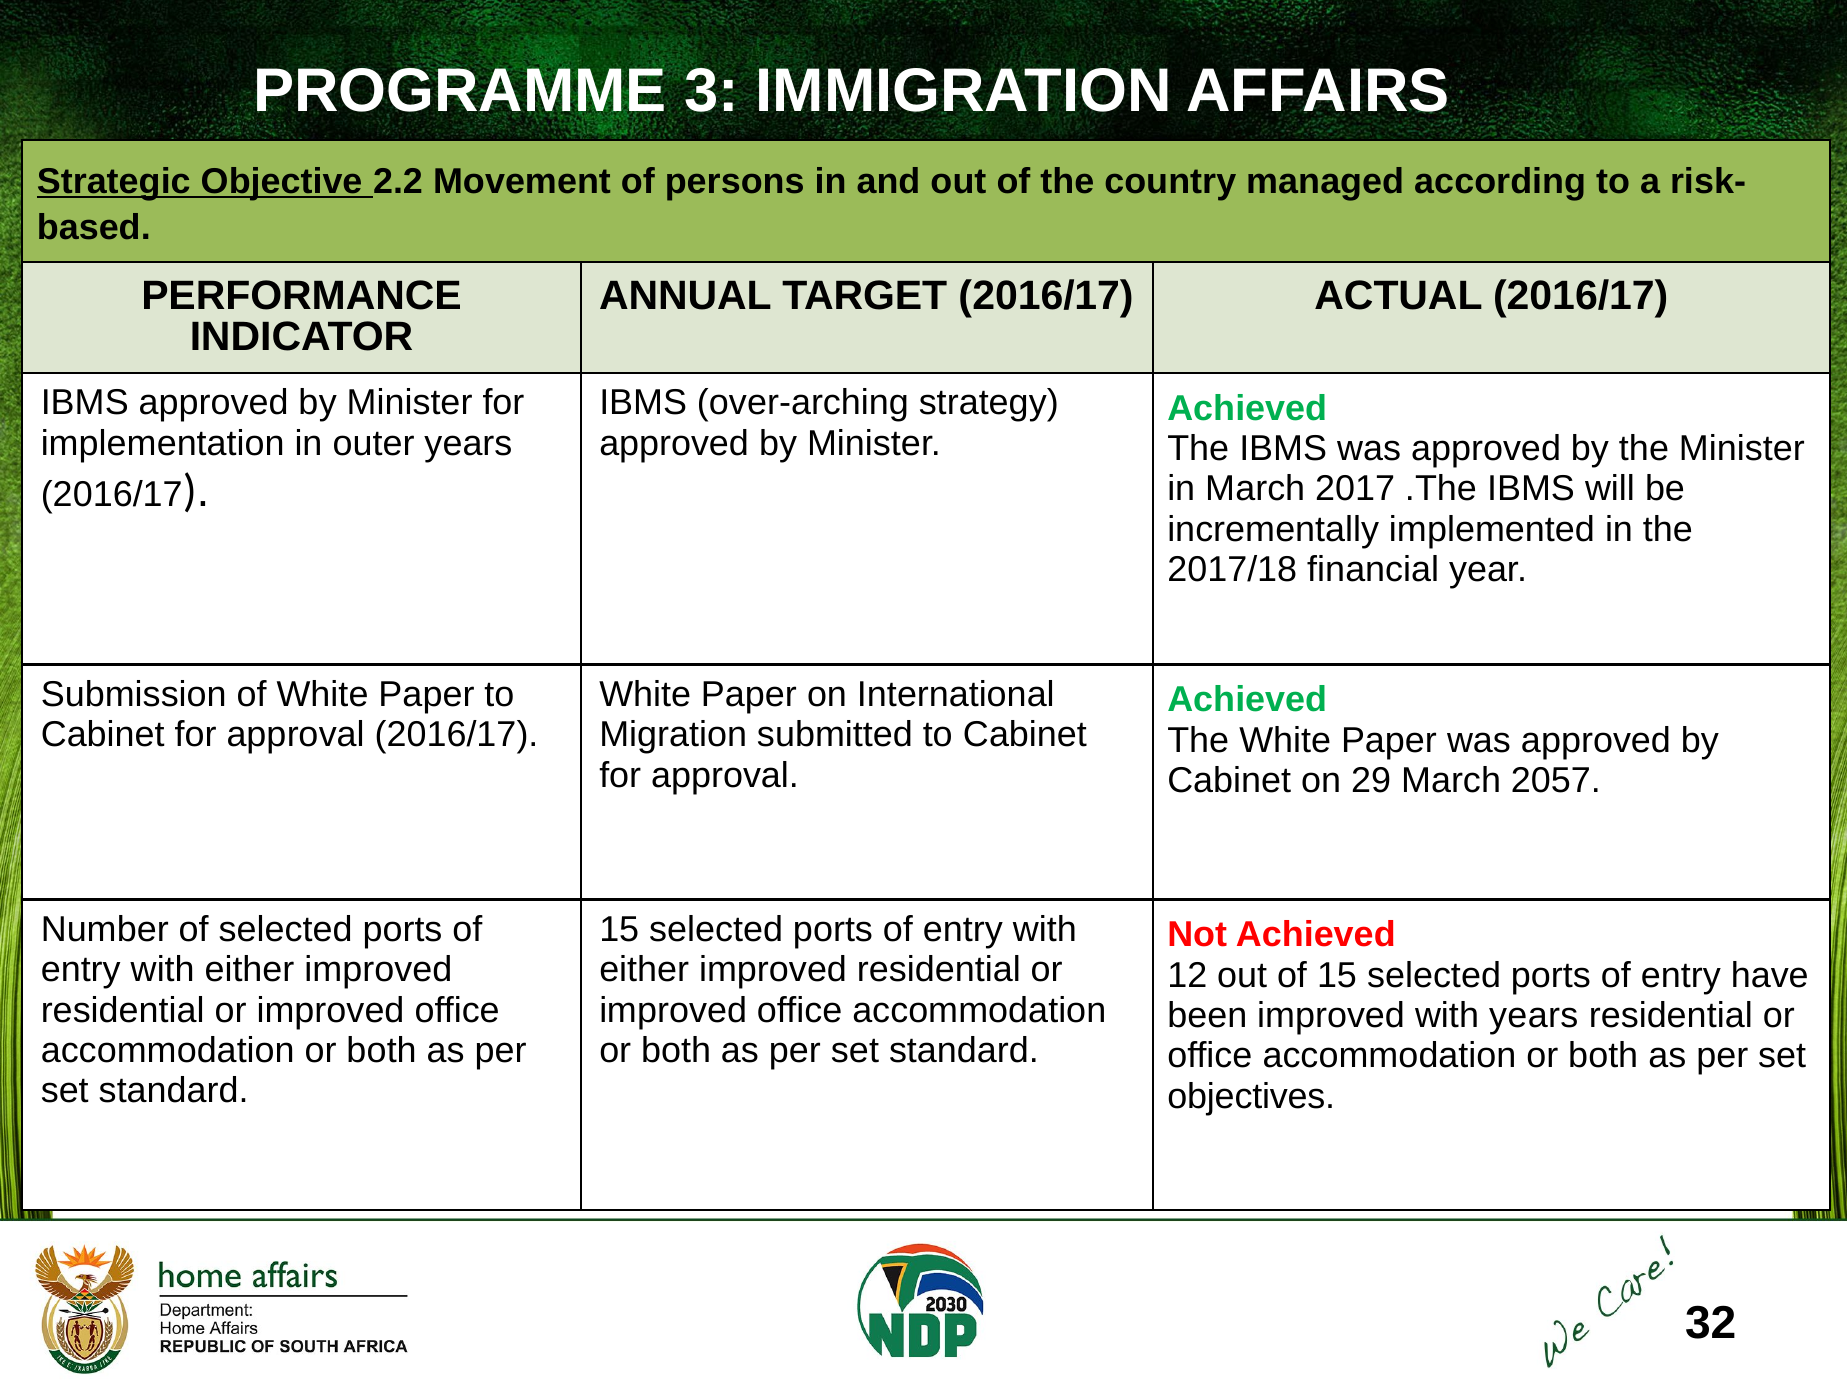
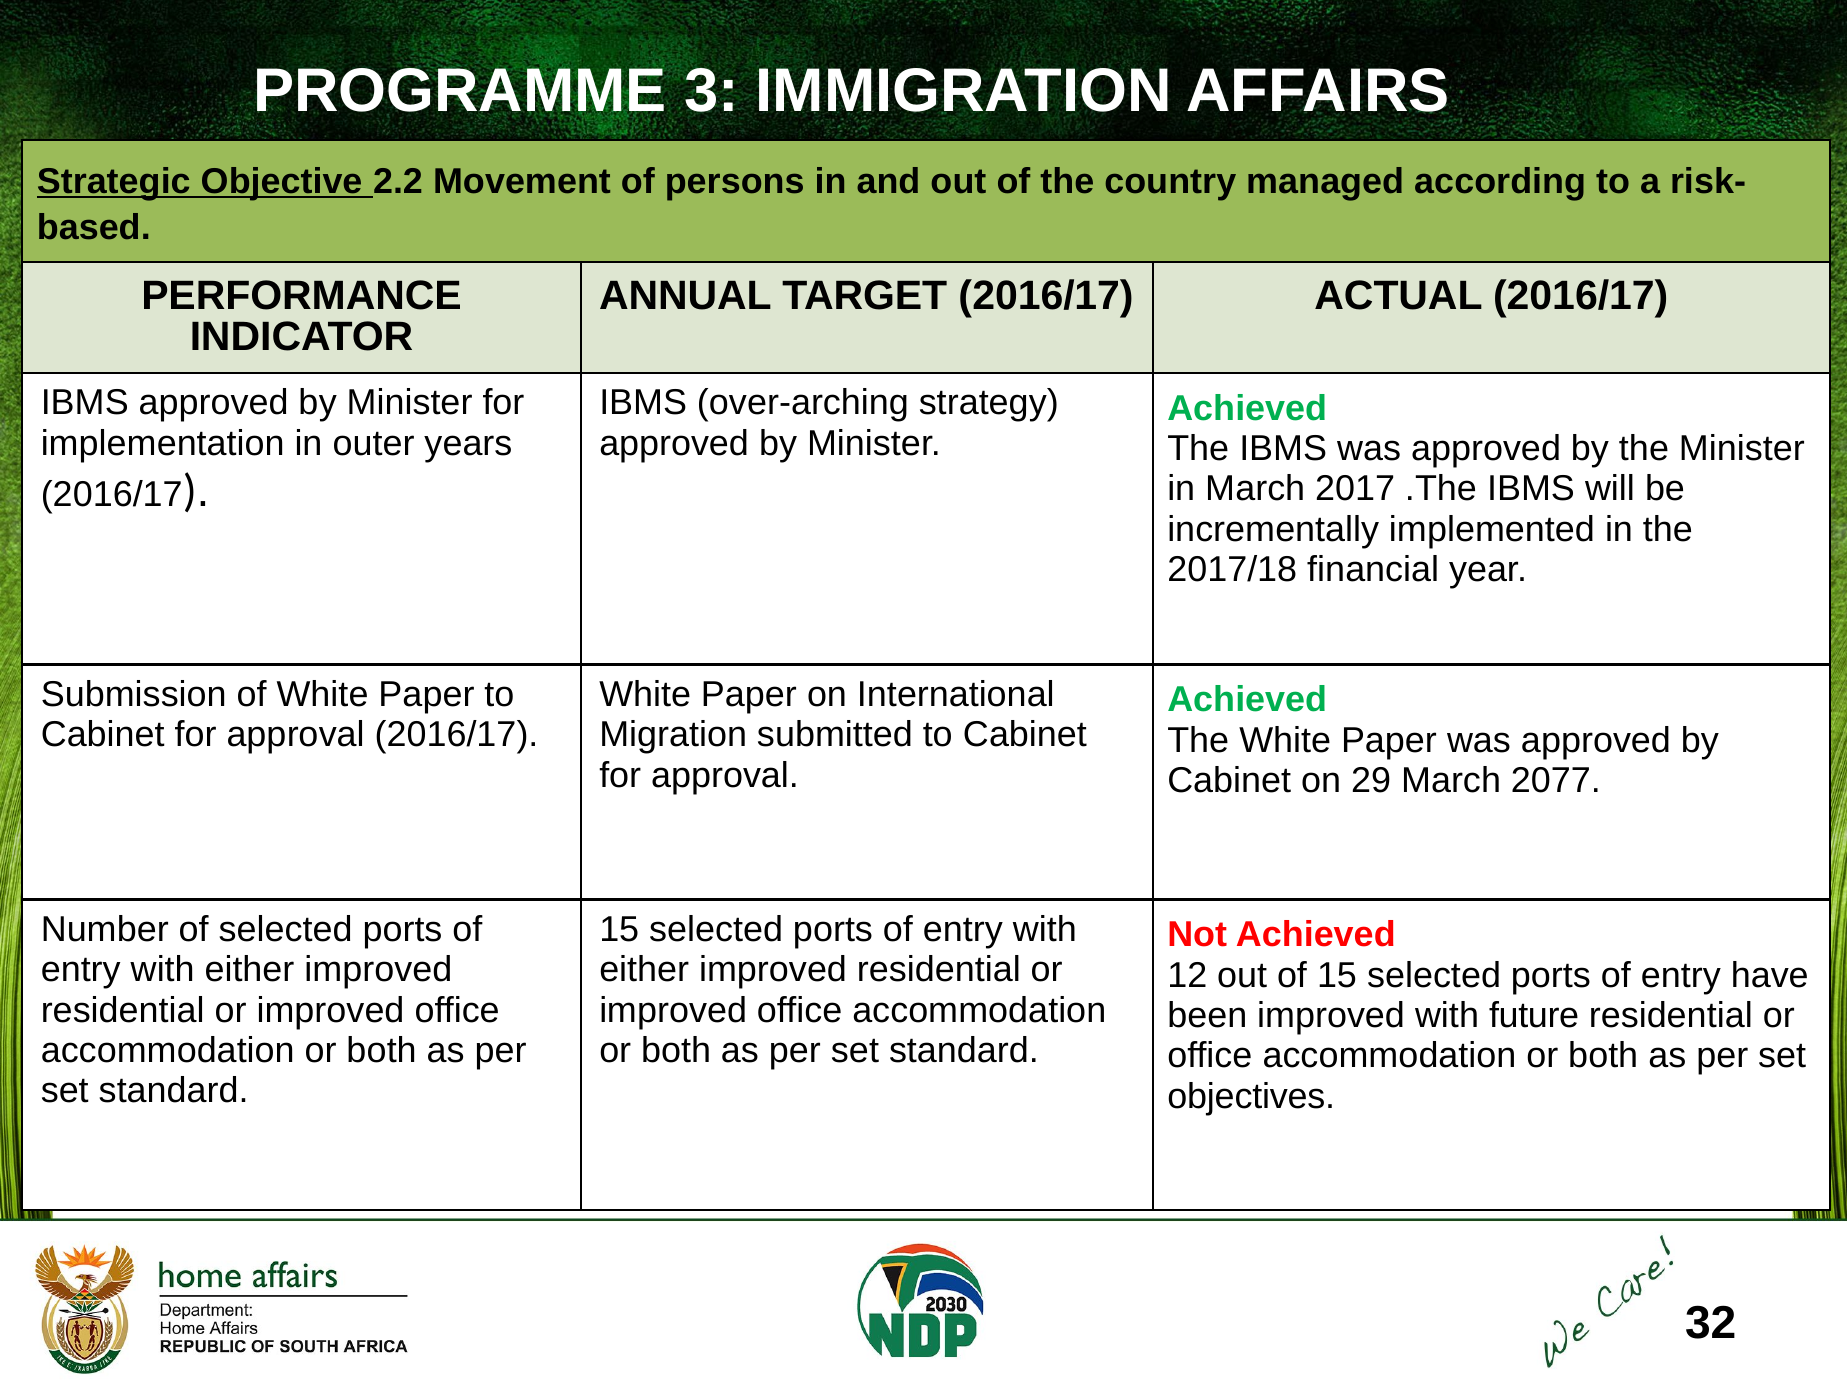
2057: 2057 -> 2077 (1556, 781)
with years: years -> future (1534, 1016)
